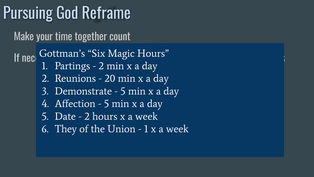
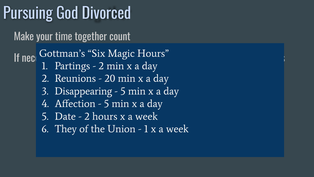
Reframe: Reframe -> Divorced (106, 14)
Demonstrate: Demonstrate -> Disappearing (83, 91)
